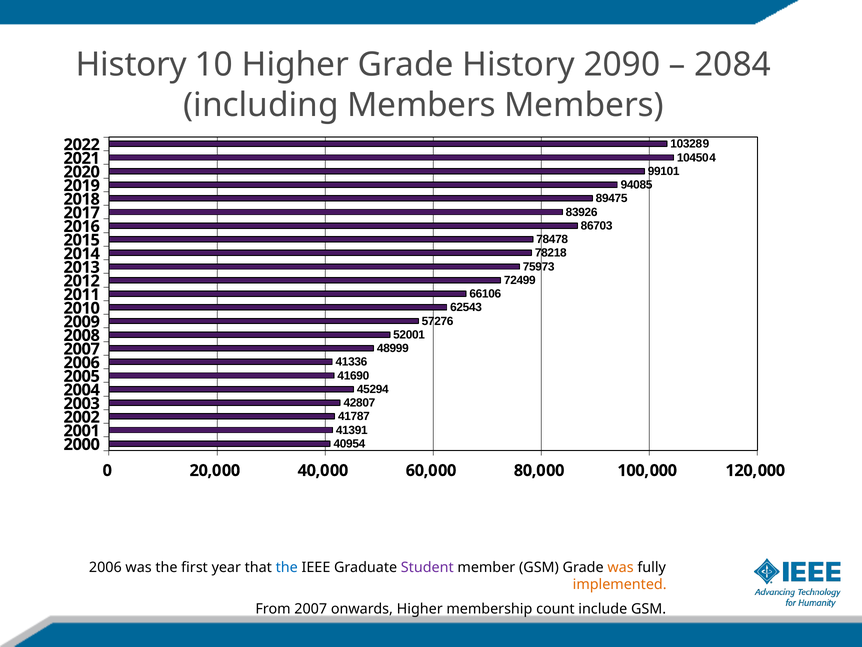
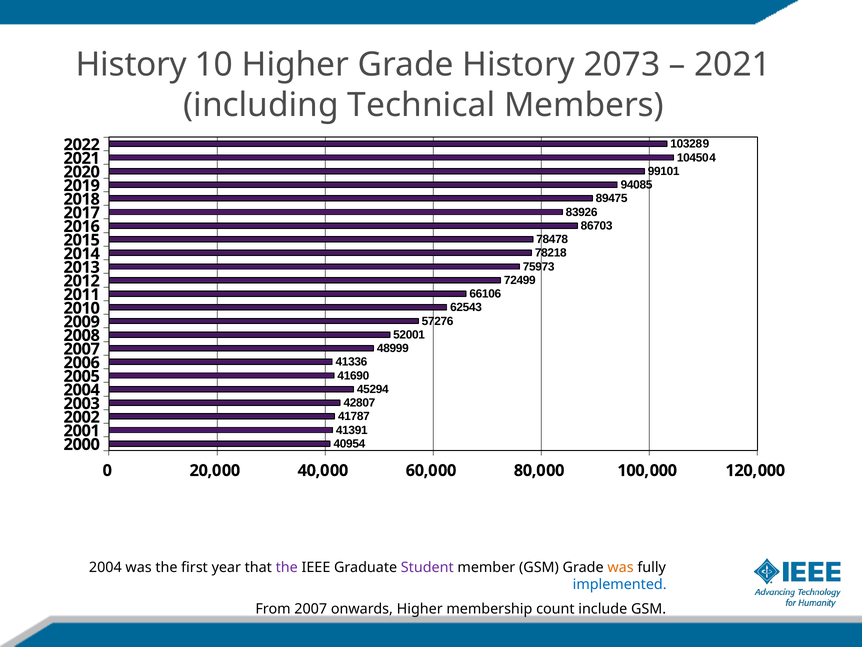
2090: 2090 -> 2073 (622, 65)
2084: 2084 -> 2021 (733, 65)
including Members: Members -> Technical (421, 105)
2006: 2006 -> 2004 (105, 567)
the colour: blue -> purple (287, 567)
implemented colour: orange -> blue (620, 584)
